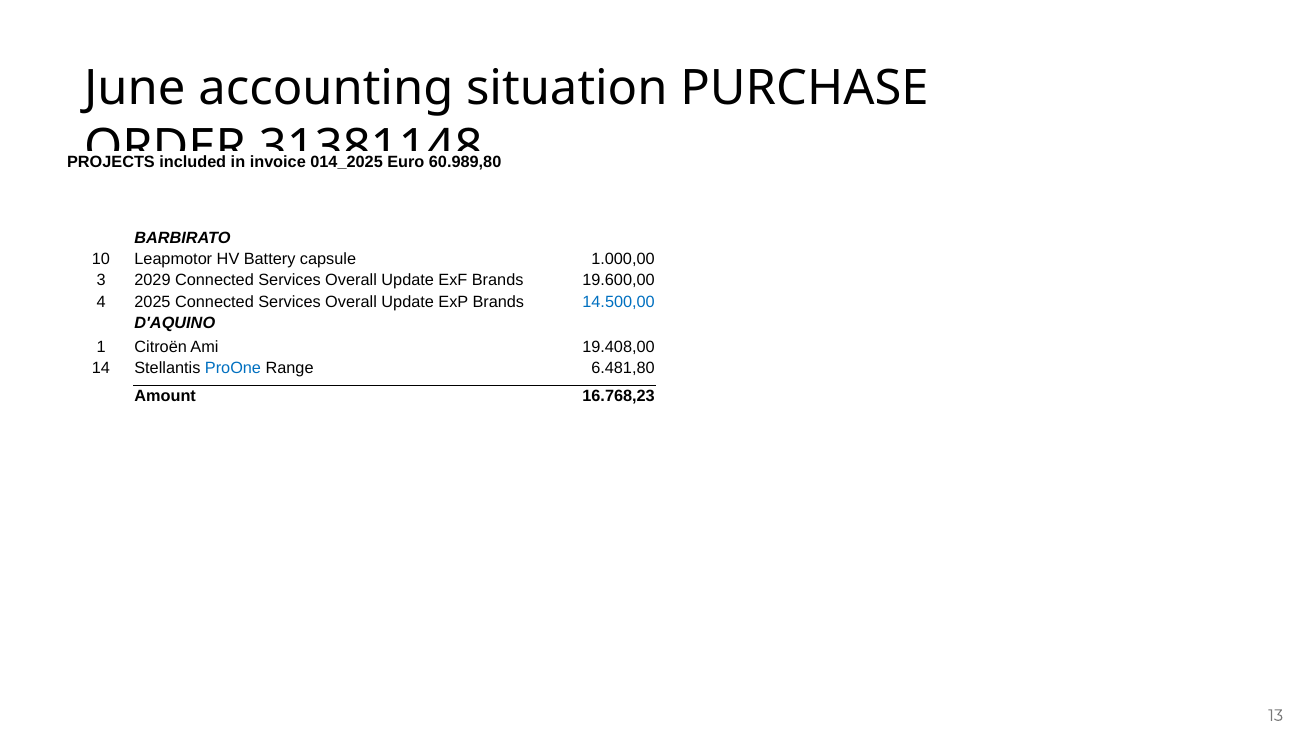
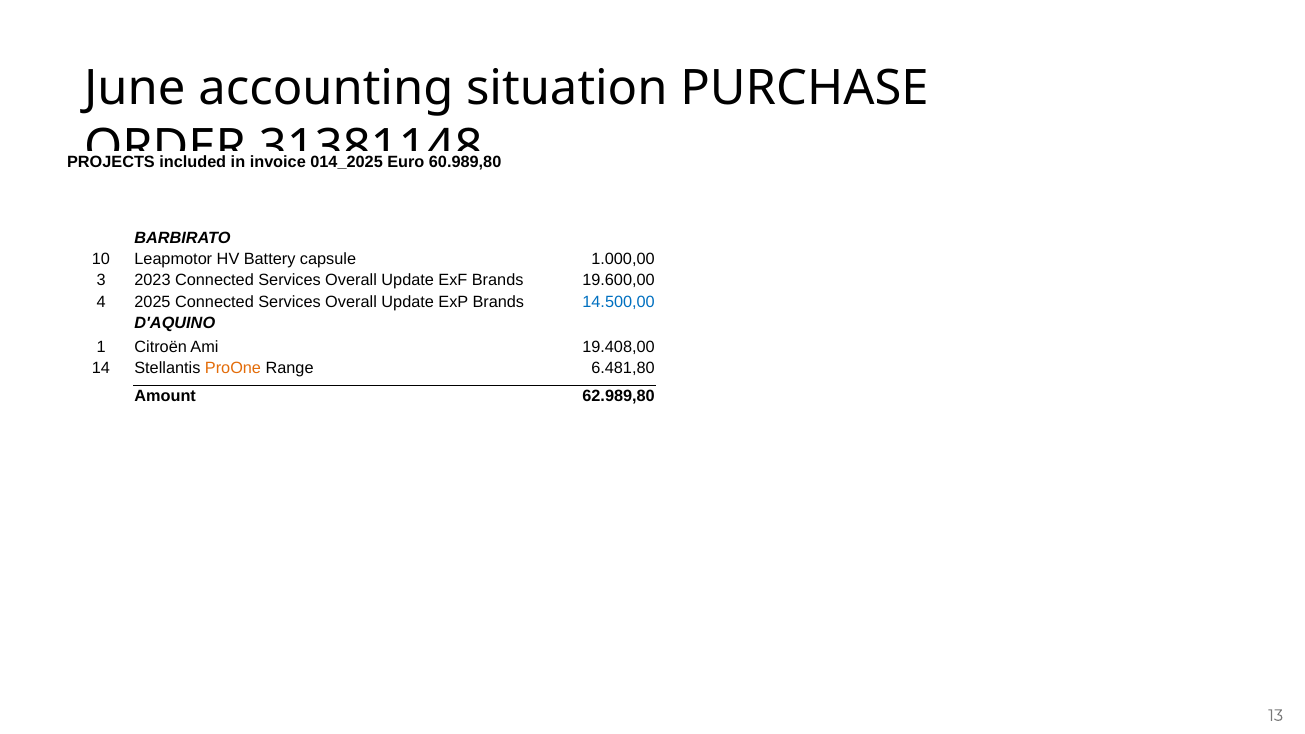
2029: 2029 -> 2023 (153, 280)
ProOne colour: blue -> orange (233, 368)
16.768,23: 16.768,23 -> 62.989,80 (619, 396)
